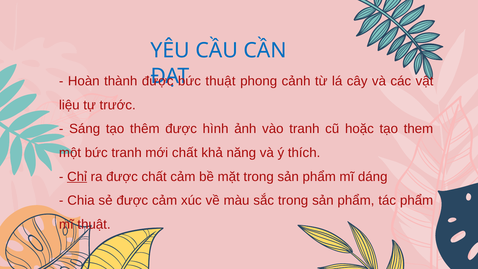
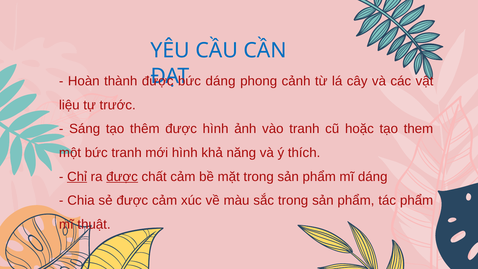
thuật: thuật -> dáng (221, 81)
mới chất: chất -> hình (185, 153)
được underline: none -> present (122, 177)
